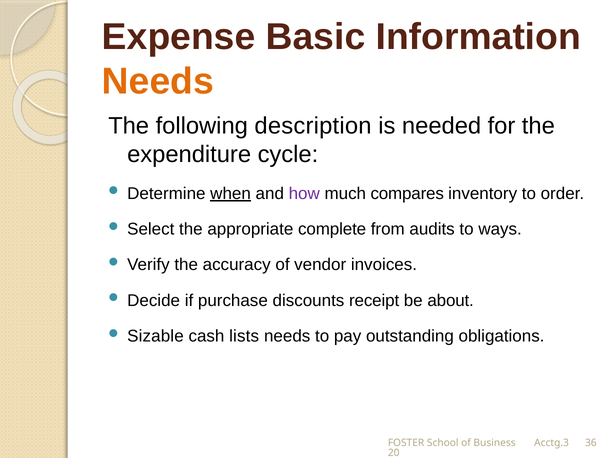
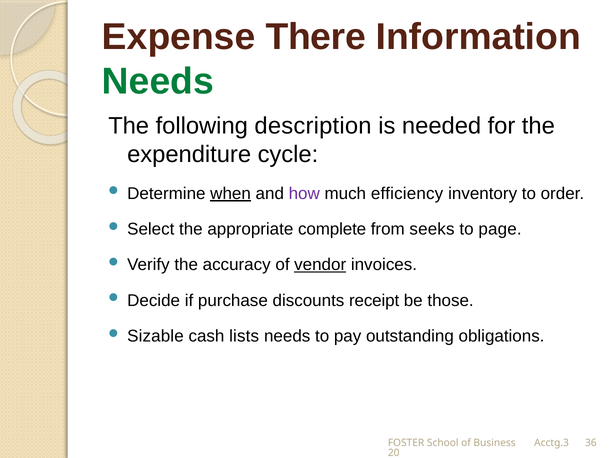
Basic: Basic -> There (316, 37)
Needs colour: orange -> green (158, 82)
compares: compares -> efficiency (407, 194)
audits: audits -> seeks (432, 229)
ways: ways -> page (500, 229)
vendor underline: none -> present (320, 265)
about: about -> those (451, 301)
